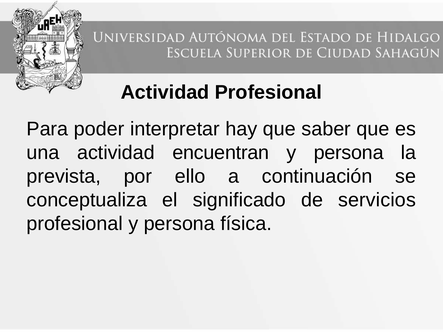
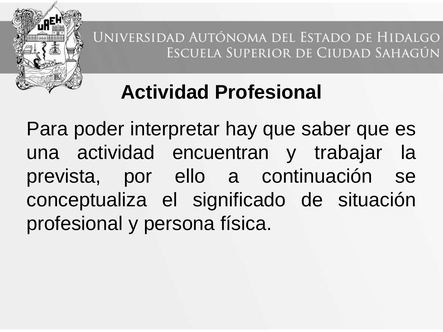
persona: persona -> trabajar (348, 153)
servicios: servicios -> situación (377, 200)
